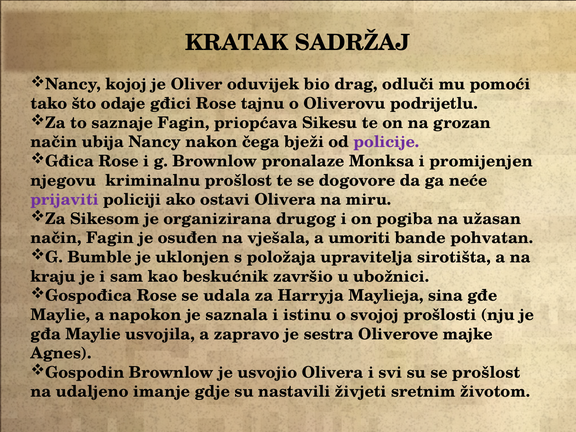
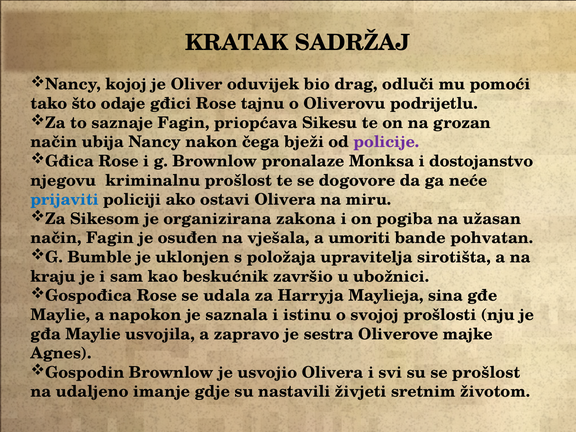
promijenjen: promijenjen -> dostojanstvo (481, 161)
prijaviti colour: purple -> blue (65, 200)
drugog: drugog -> zakona (306, 219)
